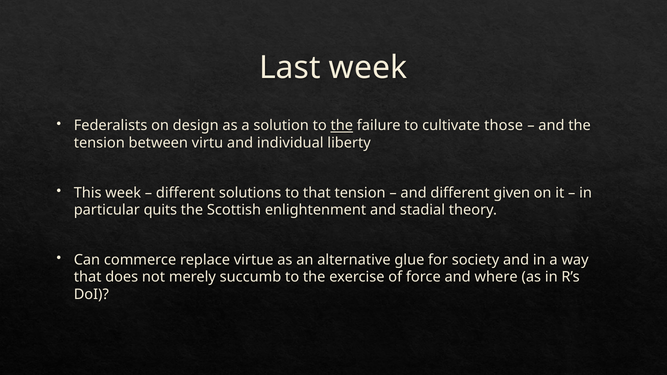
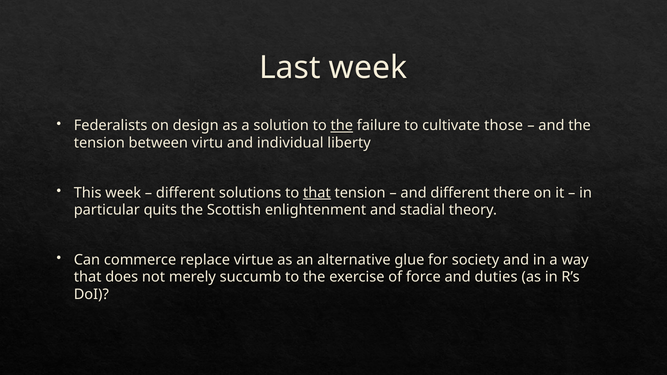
that underline: none -> present (317, 193)
given: given -> there (512, 193)
where: where -> duties (496, 277)
